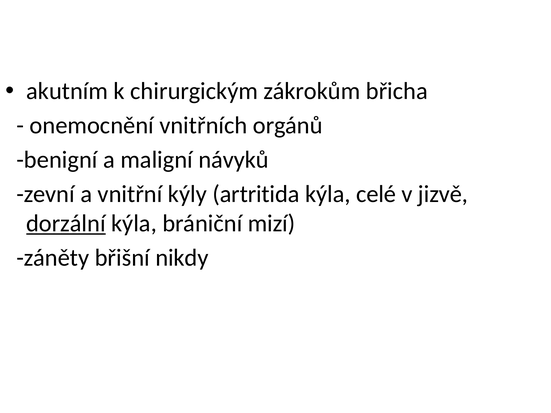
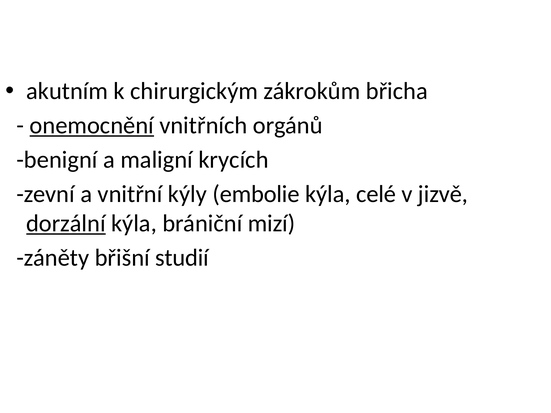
onemocnění underline: none -> present (92, 126)
návyků: návyků -> krycích (234, 160)
artritida: artritida -> embolie (256, 194)
nikdy: nikdy -> studií (182, 258)
